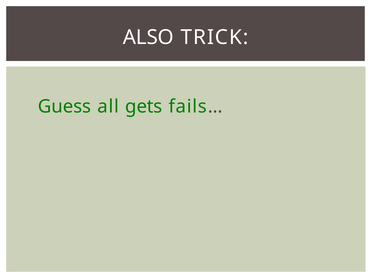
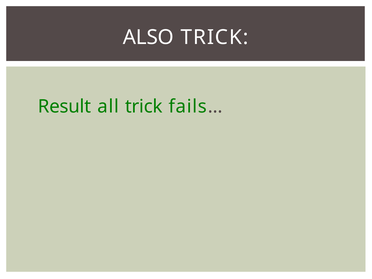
Guess: Guess -> Result (65, 107)
all gets: gets -> trick (144, 107)
